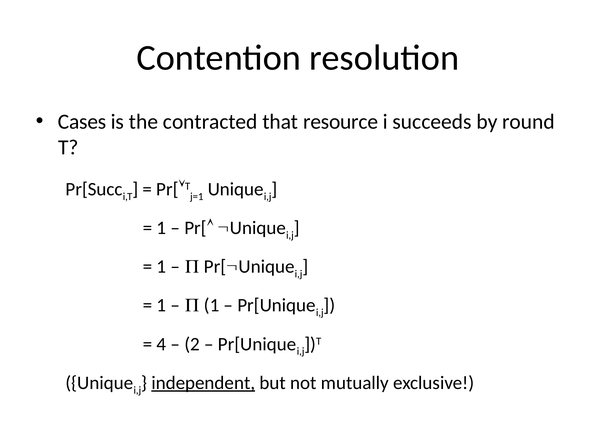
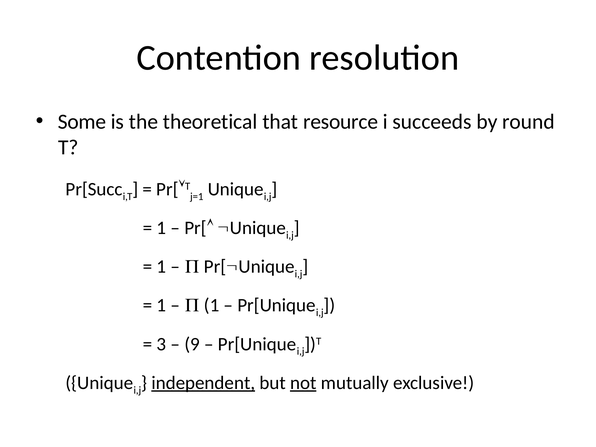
Cases: Cases -> Some (82, 122)
contracted: contracted -> theoretical (210, 122)
4: 4 -> 3 (161, 344)
2: 2 -> 9 (192, 344)
not underline: none -> present (303, 383)
